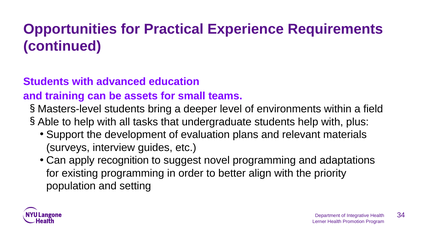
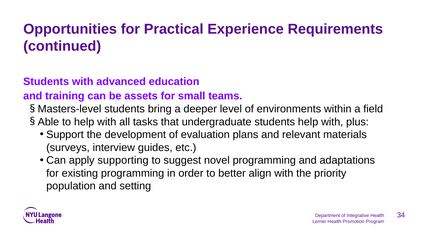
recognition: recognition -> supporting (123, 161)
